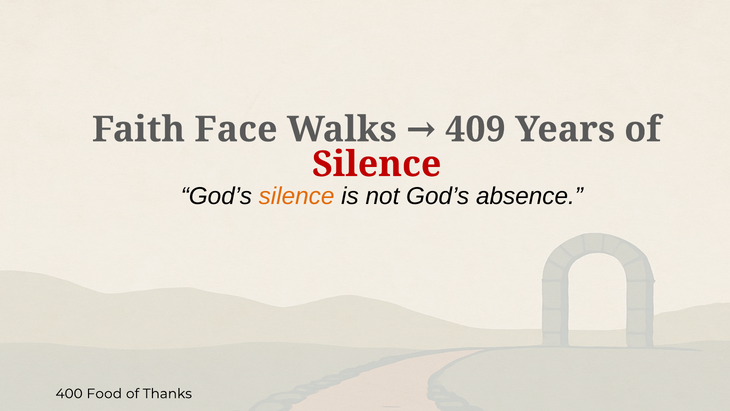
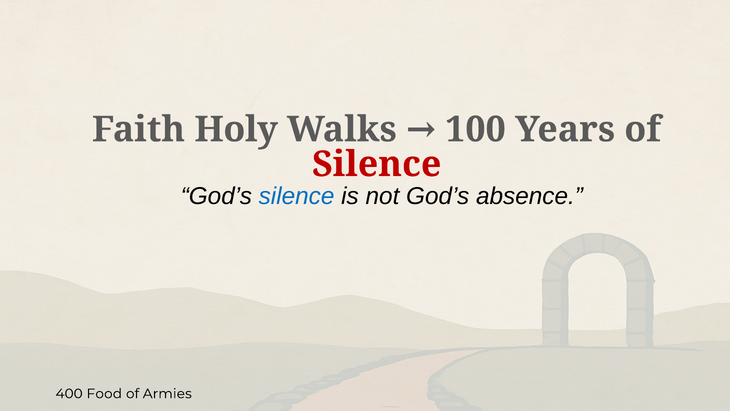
Face: Face -> Holy (236, 129)
409: 409 -> 100 (475, 129)
silence colour: orange -> blue (297, 196)
Thanks: Thanks -> Armies (167, 393)
